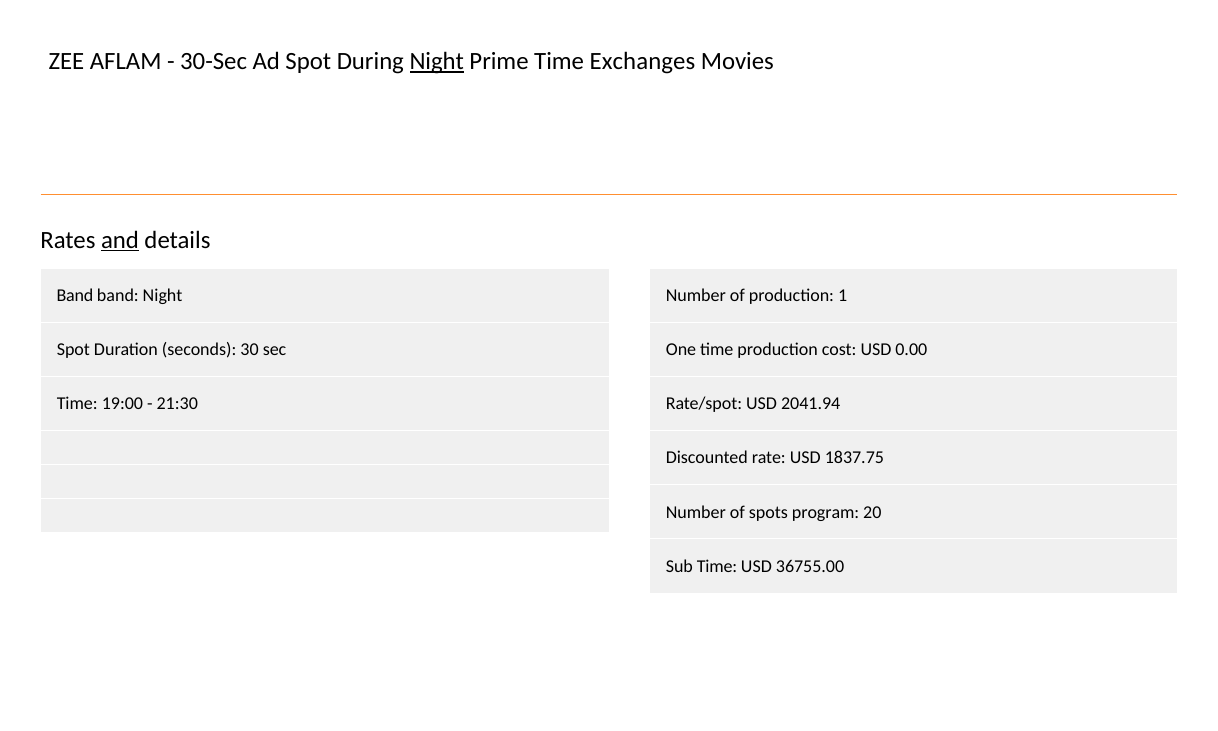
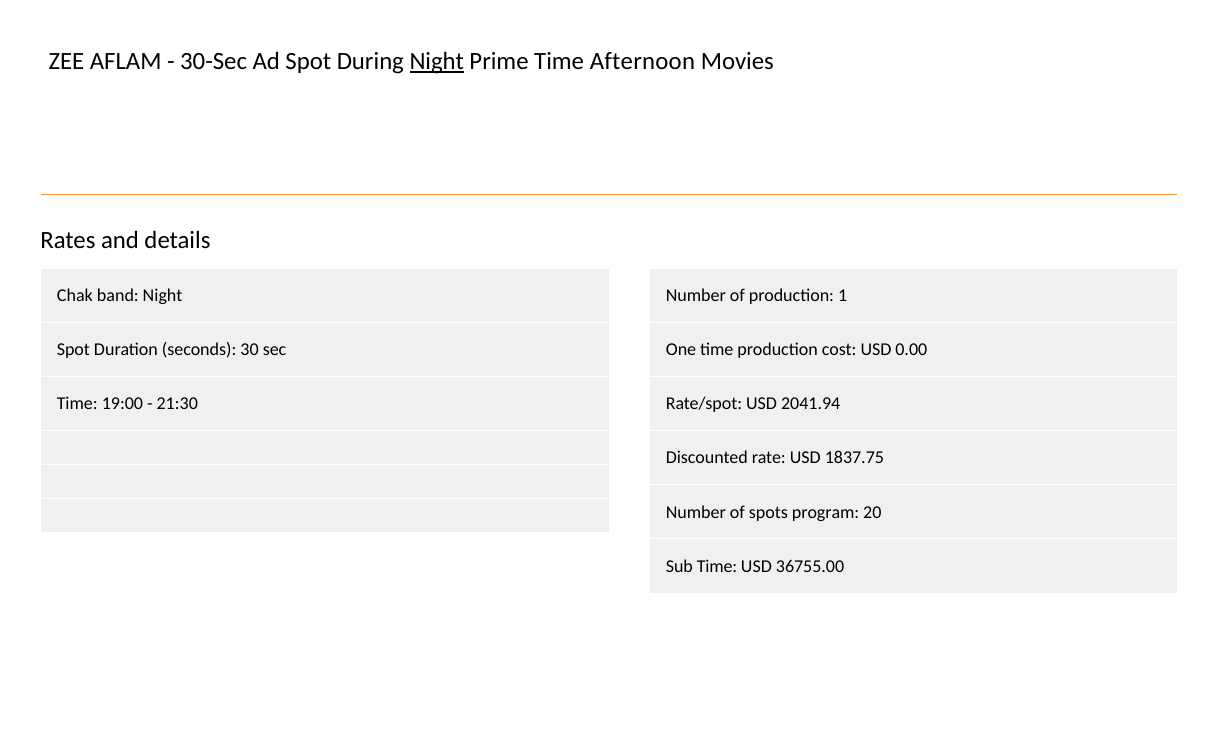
Exchanges: Exchanges -> Afternoon (642, 61)
and underline: present -> none (120, 240)
Band: Band -> Chak (75, 295)
